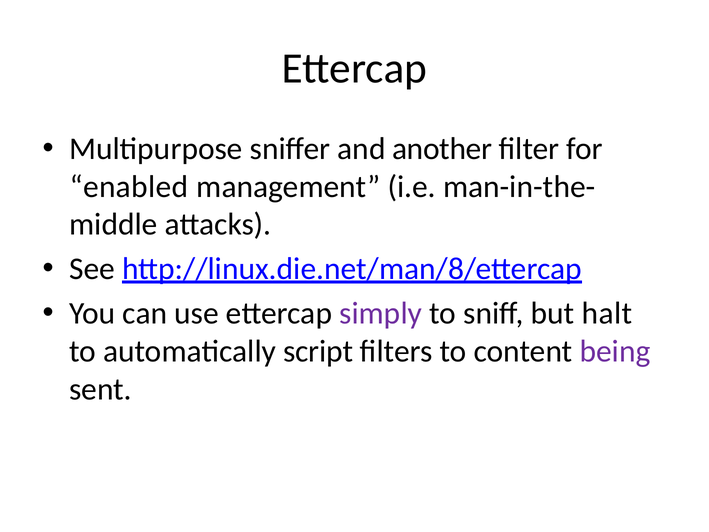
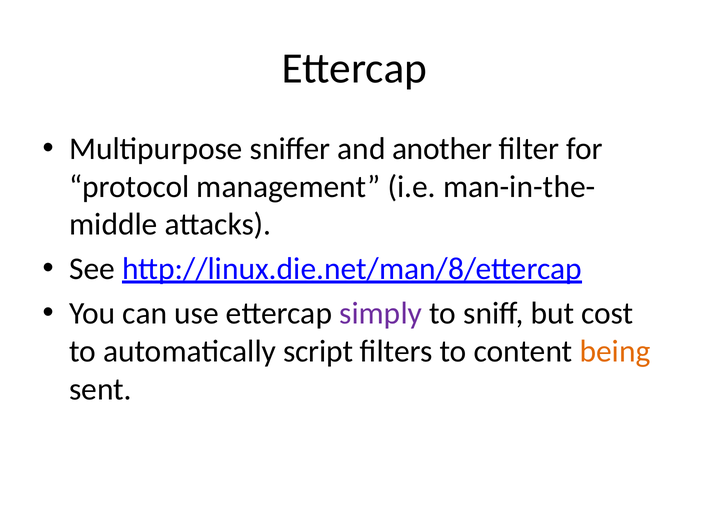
enabled: enabled -> protocol (129, 187)
halt: halt -> cost (607, 313)
being colour: purple -> orange (615, 351)
